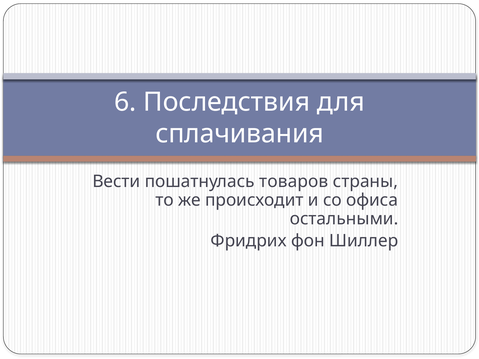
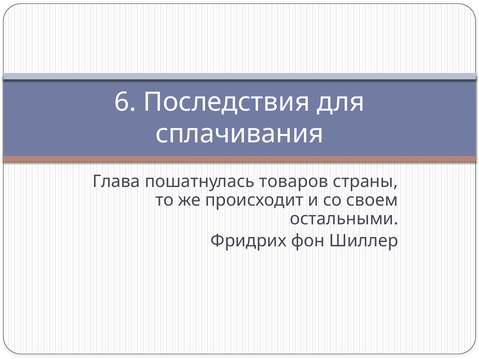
Вести: Вести -> Глава (116, 182)
офиса: офиса -> своем (372, 200)
